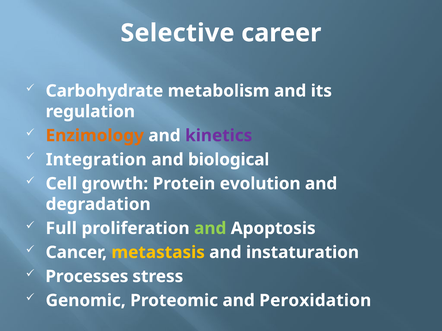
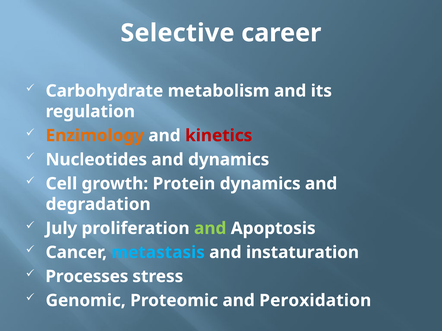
kinetics colour: purple -> red (219, 136)
Integration: Integration -> Nucleotides (96, 160)
and biological: biological -> dynamics (229, 160)
Protein evolution: evolution -> dynamics (260, 184)
Full: Full -> July (61, 229)
metastasis colour: yellow -> light blue (158, 253)
